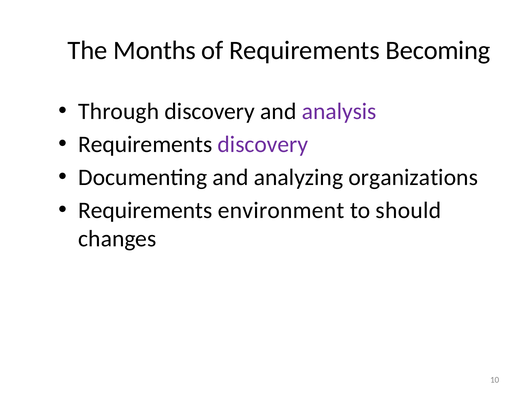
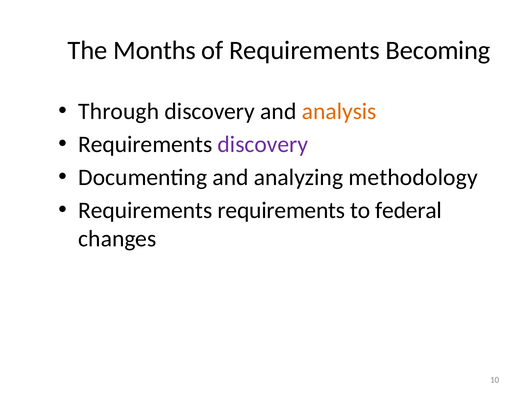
analysis colour: purple -> orange (339, 111)
organizations: organizations -> methodology (413, 177)
Requirements environment: environment -> requirements (281, 211)
should: should -> federal (409, 211)
